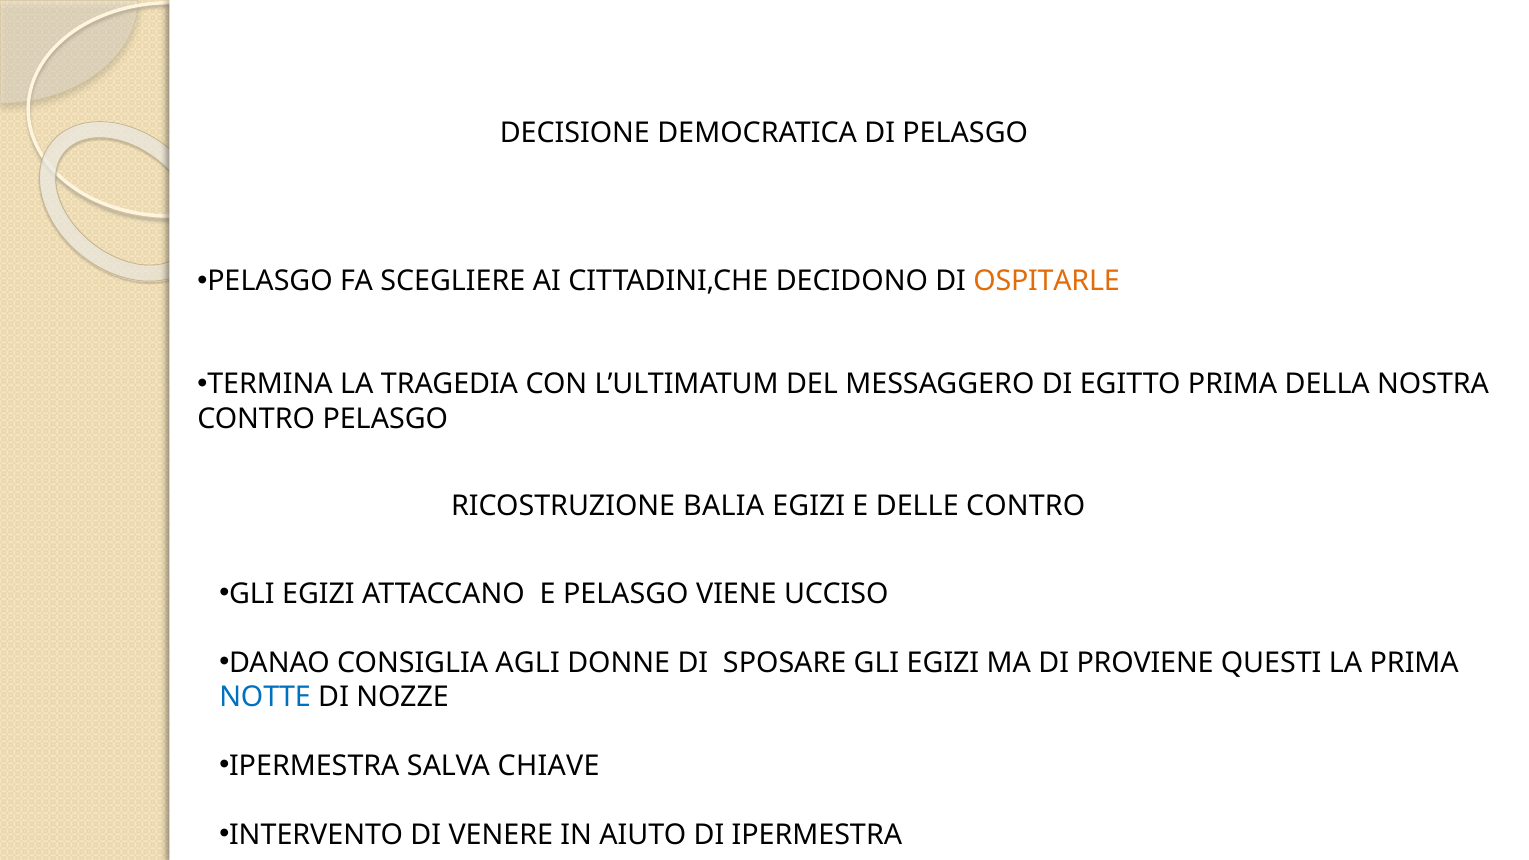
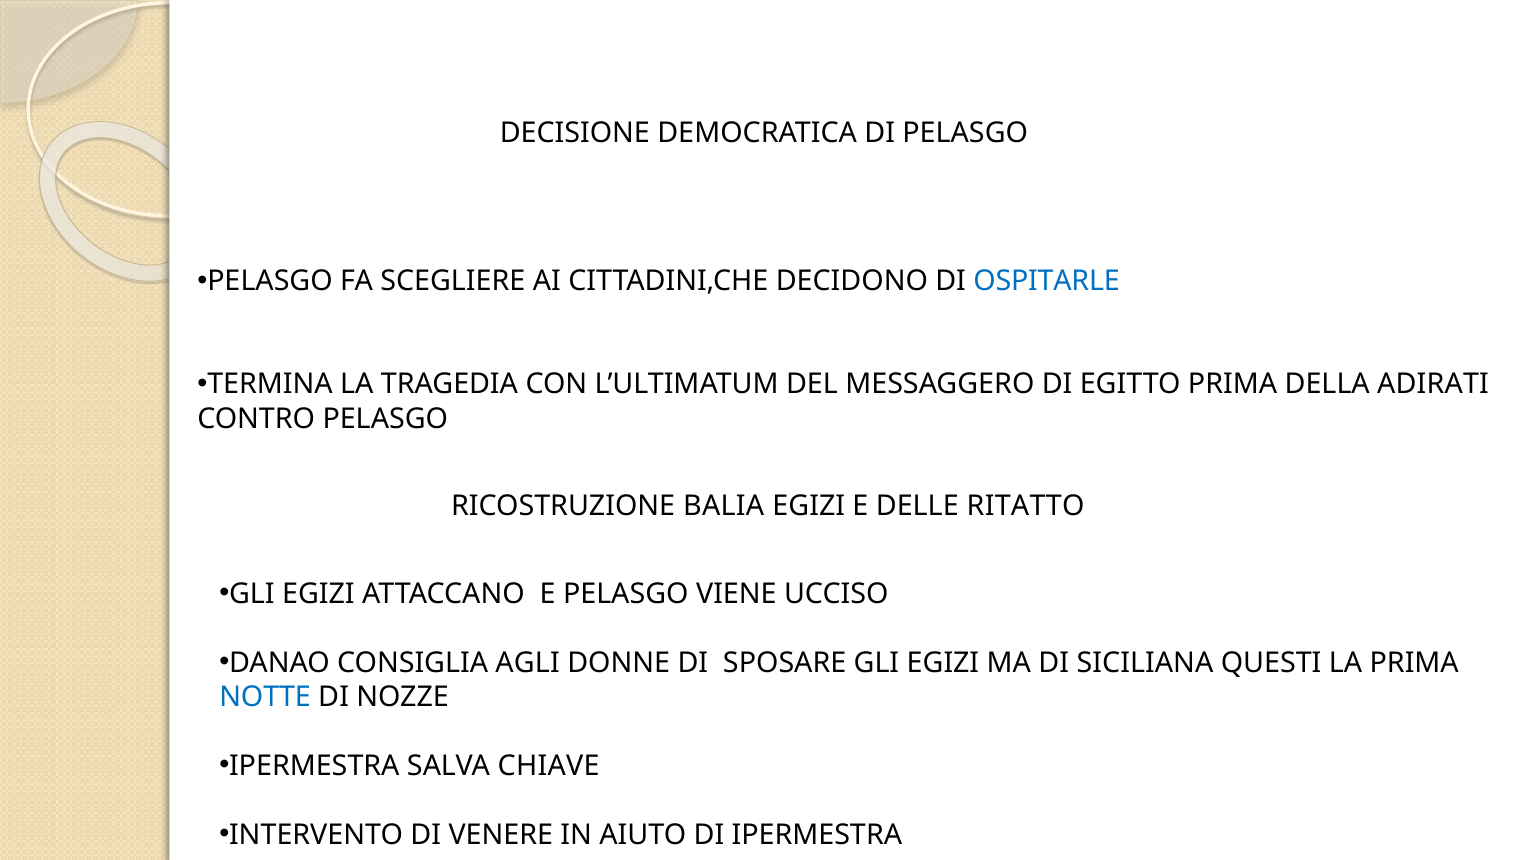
OSPITARLE colour: orange -> blue (1047, 281)
NOSTRA: NOSTRA -> ADIRATI (1433, 384)
DELLE CONTRO: CONTRO -> RITATTO (1026, 506)
PROVIENE: PROVIENE -> SICILIANA (1145, 663)
